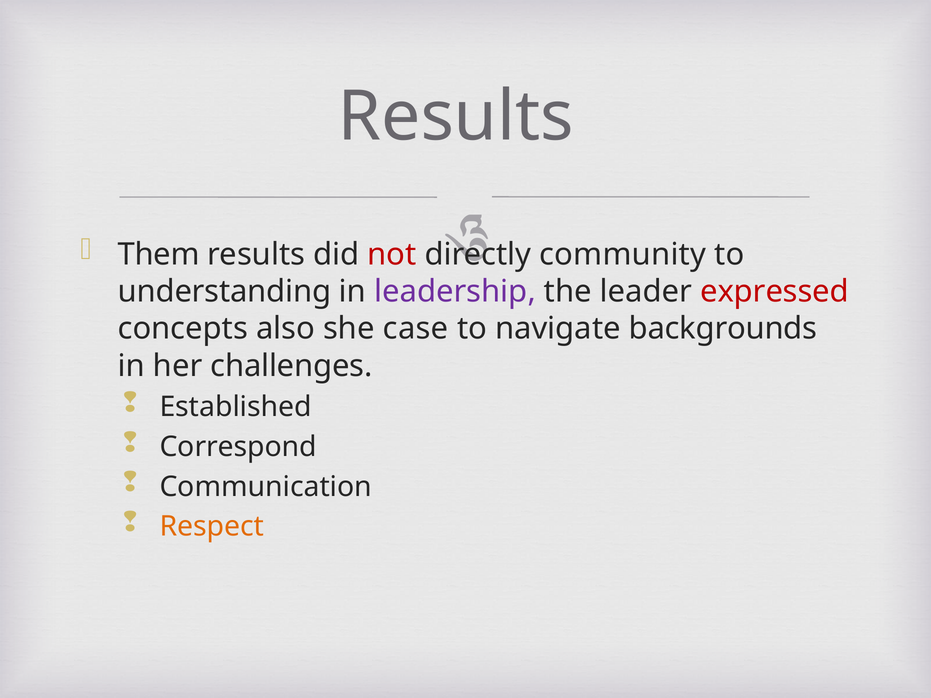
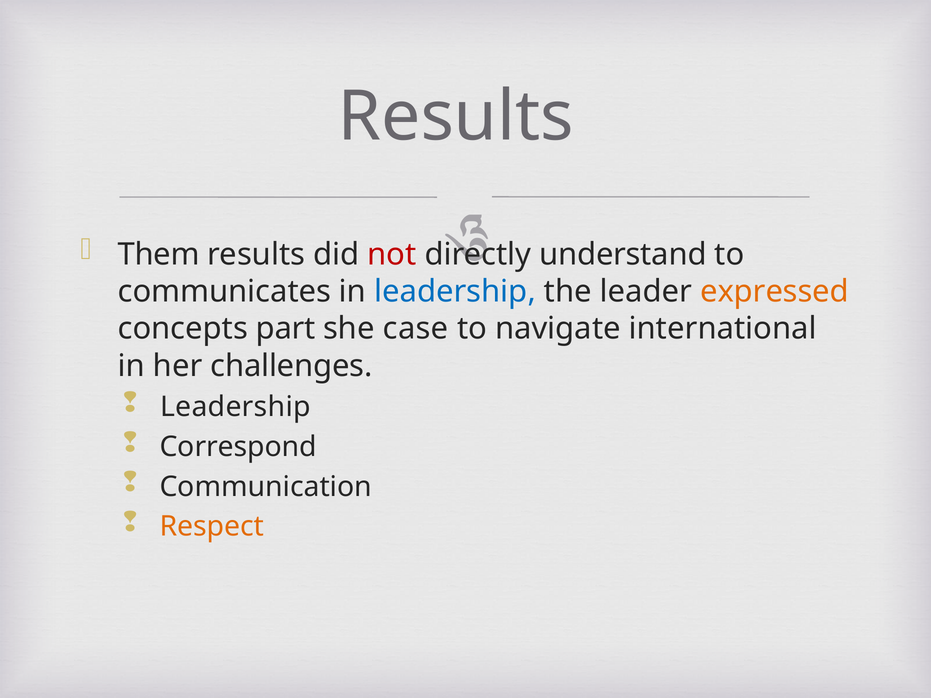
community: community -> understand (623, 254)
understanding: understanding -> communicates (224, 292)
leadership colour: purple -> blue (455, 292)
expressed colour: red -> orange (775, 292)
also: also -> part (286, 329)
backgrounds: backgrounds -> international (723, 329)
Established: Established -> Leadership (235, 407)
